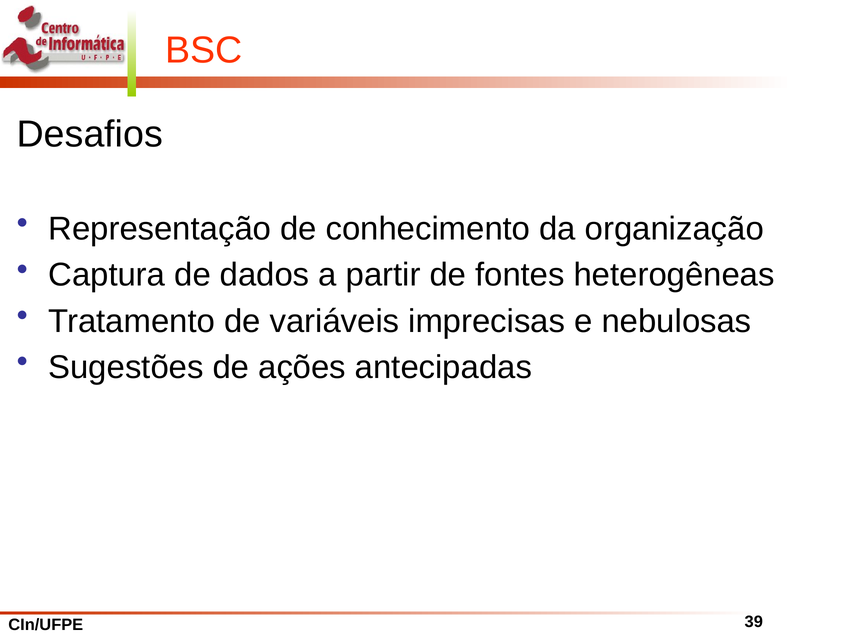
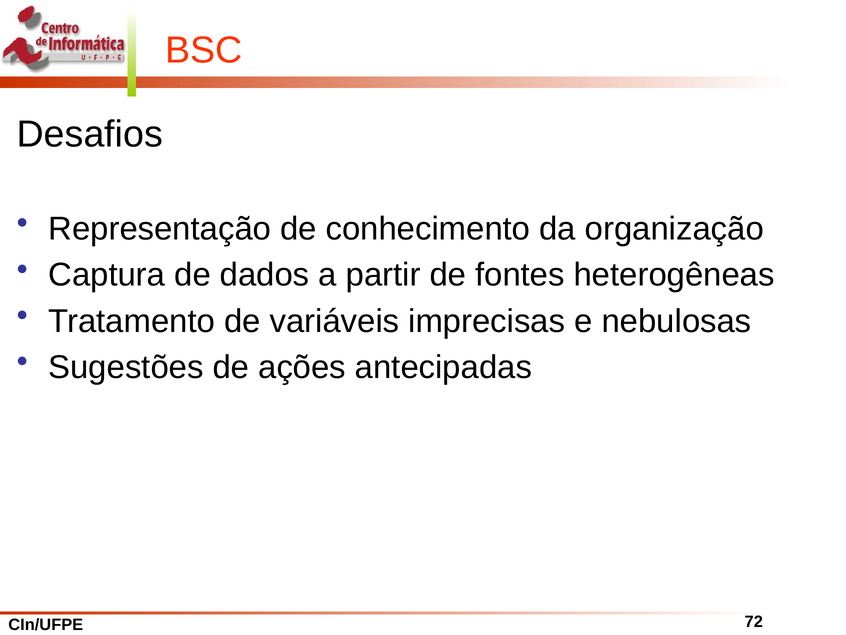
39: 39 -> 72 (754, 622)
